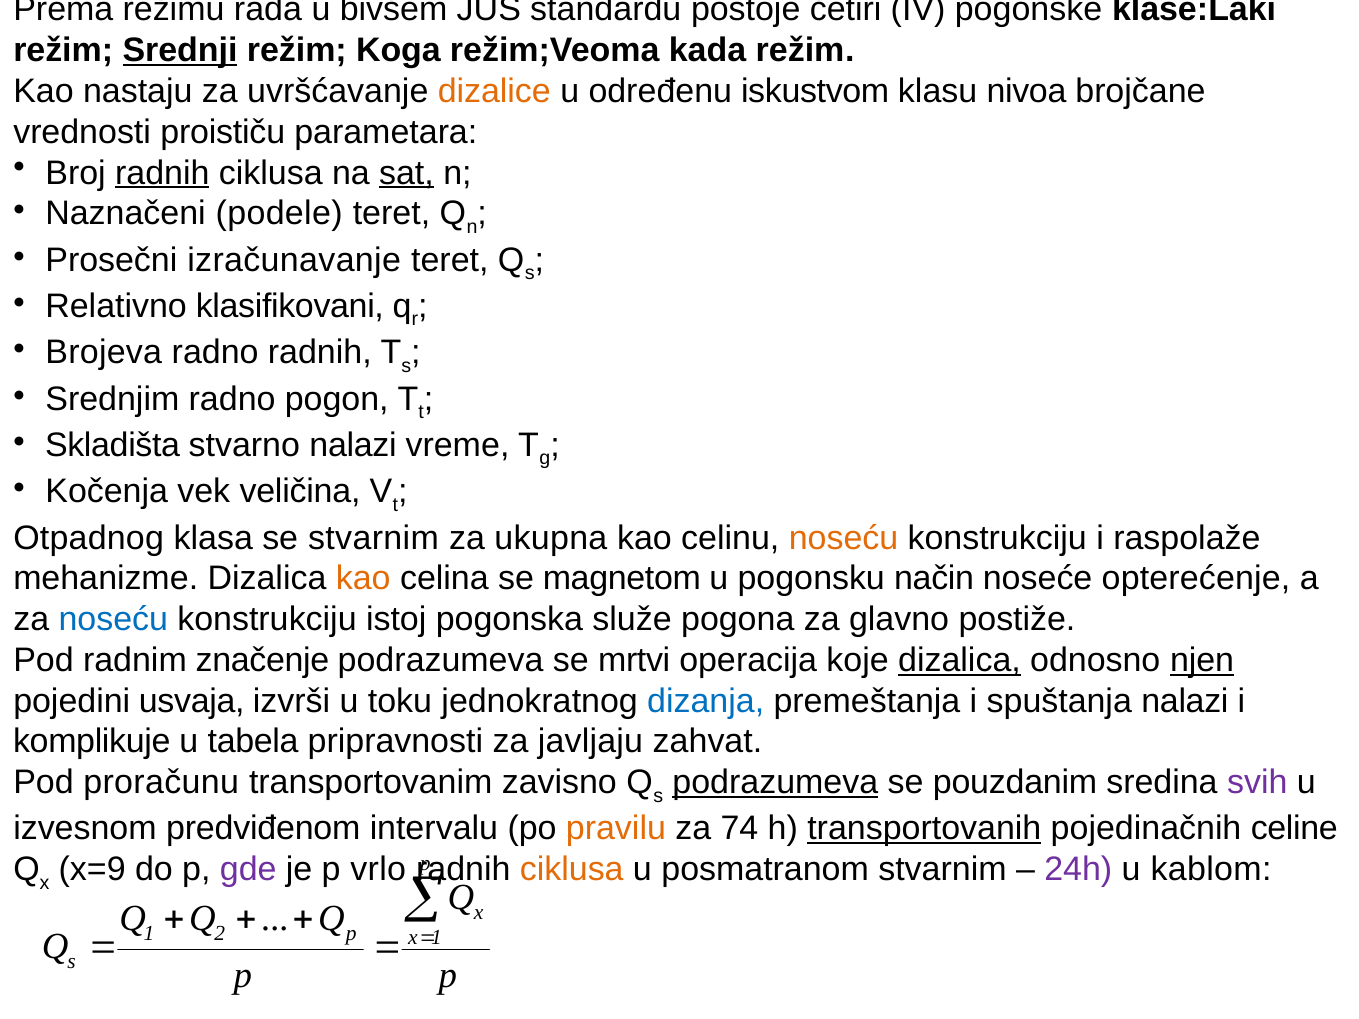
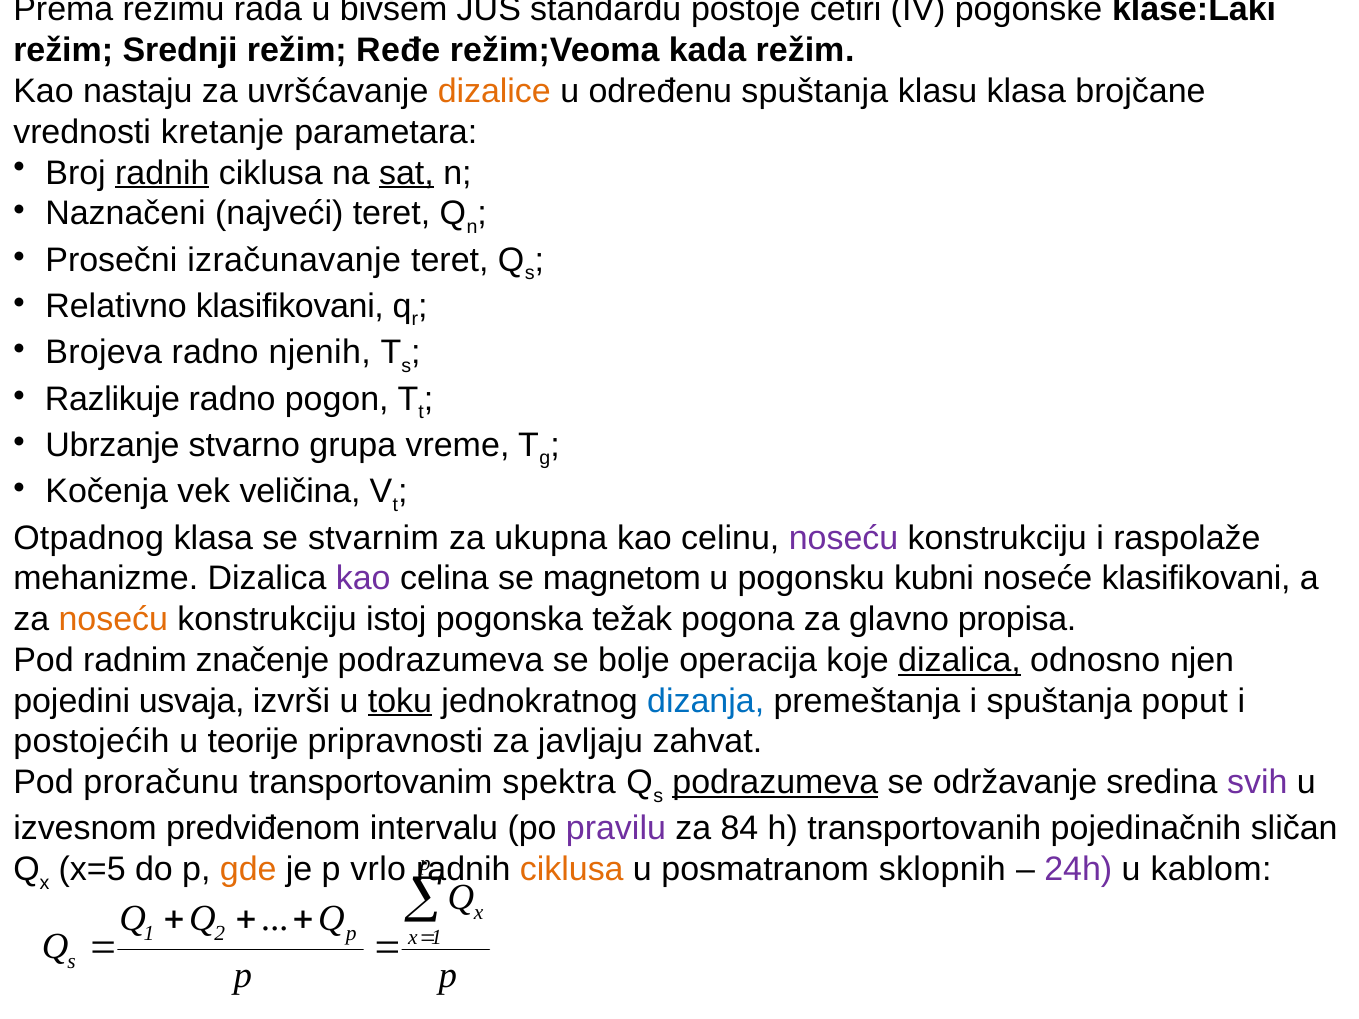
Srednji underline: present -> none (180, 51)
Koga: Koga -> Ređe (398, 51)
određenu iskustvom: iskustvom -> spuštanja (815, 91)
klasu nivoa: nivoa -> klasa (1026, 91)
proističu: proističu -> kretanje (223, 132)
podele: podele -> najveći (279, 214)
radno radnih: radnih -> njenih (320, 353)
Srednjim: Srednjim -> Razlikuje (113, 399)
Skladišta: Skladišta -> Ubrzanje (112, 445)
stvarno nalazi: nalazi -> grupa (353, 445)
noseću colour: orange -> purple (844, 538)
kao colour: orange -> purple (363, 579)
način: način -> kubni (934, 579)
noseće opterećenje: opterećenje -> klasifikovani (1196, 579)
noseću colour: blue -> orange (113, 619)
služe: služe -> težak (632, 619)
postiže: postiže -> propisa (1017, 619)
mrtvi: mrtvi -> bolje (634, 660)
njen underline: present -> none (1202, 660)
toku underline: none -> present (400, 701)
spuštanja nalazi: nalazi -> poput (1185, 701)
komplikuje: komplikuje -> postojećih (91, 742)
tabela: tabela -> teorije (253, 742)
zavisno: zavisno -> spektra (559, 783)
pouzdanim: pouzdanim -> održavanje (1015, 783)
pravilu colour: orange -> purple (616, 829)
74: 74 -> 84 (739, 829)
transportovanih underline: present -> none (924, 829)
celine: celine -> sličan (1294, 829)
x=9: x=9 -> x=5 (92, 870)
gde colour: purple -> orange (248, 870)
posmatranom stvarnim: stvarnim -> sklopnih (942, 870)
